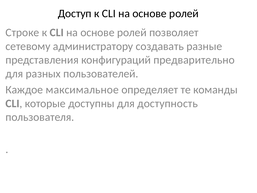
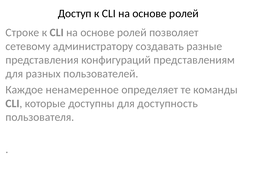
предварительно: предварительно -> представлениям (194, 60)
максимальное: максимальное -> ненамеренное (82, 90)
